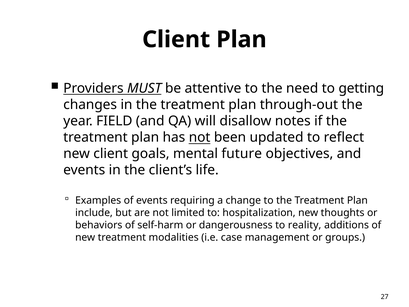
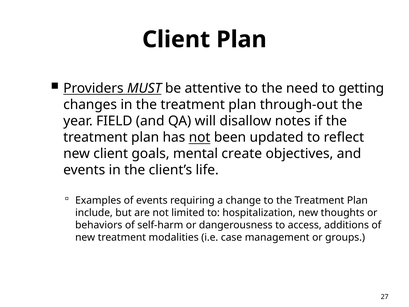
future: future -> create (242, 154)
reality: reality -> access (305, 225)
